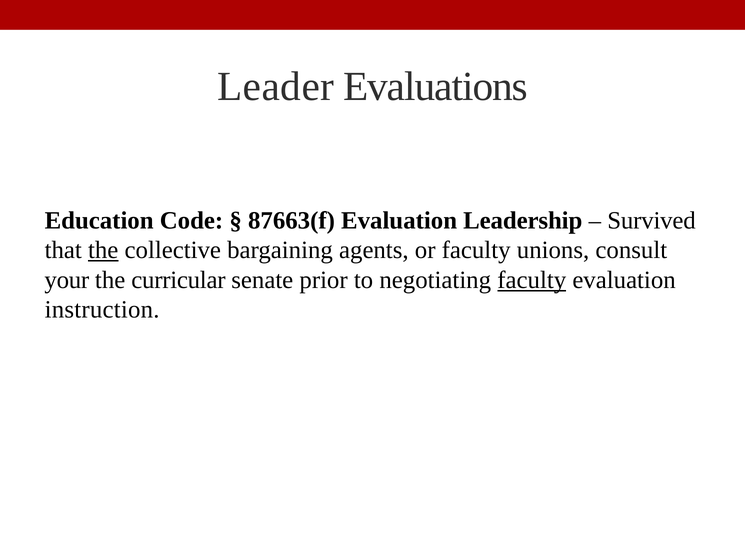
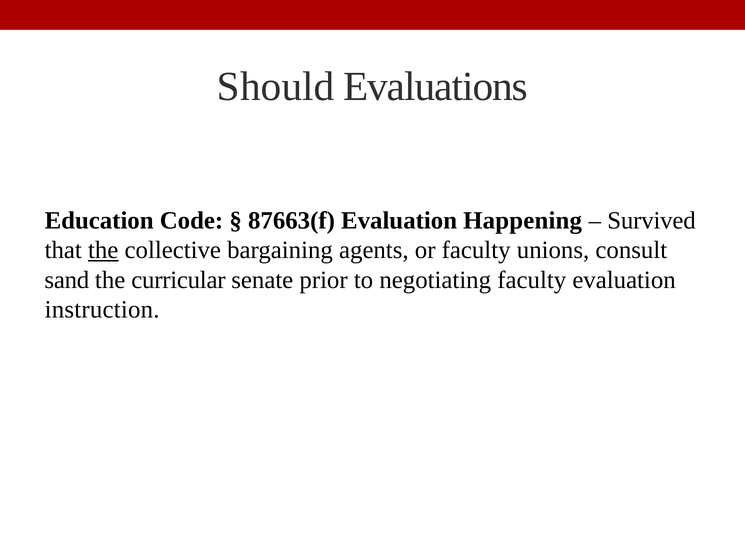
Leader: Leader -> Should (276, 87)
Leadership: Leadership -> Happening (523, 220)
your: your -> sand (67, 280)
faculty underline: present -> none (532, 280)
